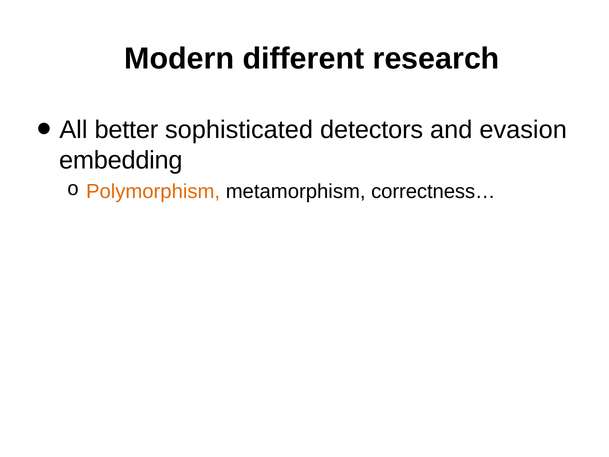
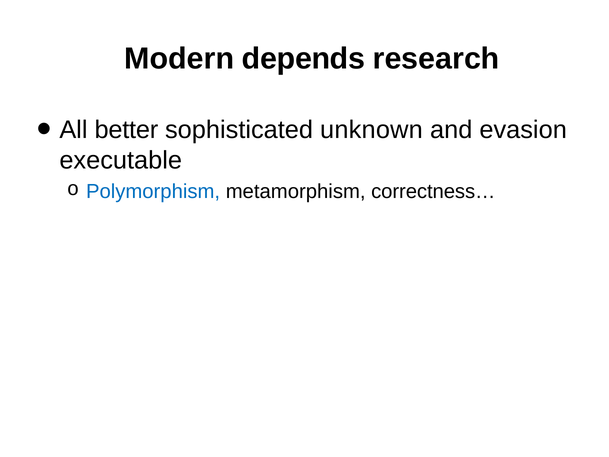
different: different -> depends (304, 58)
detectors: detectors -> unknown (371, 130)
embedding: embedding -> executable (121, 160)
Polymorphism colour: orange -> blue (153, 191)
